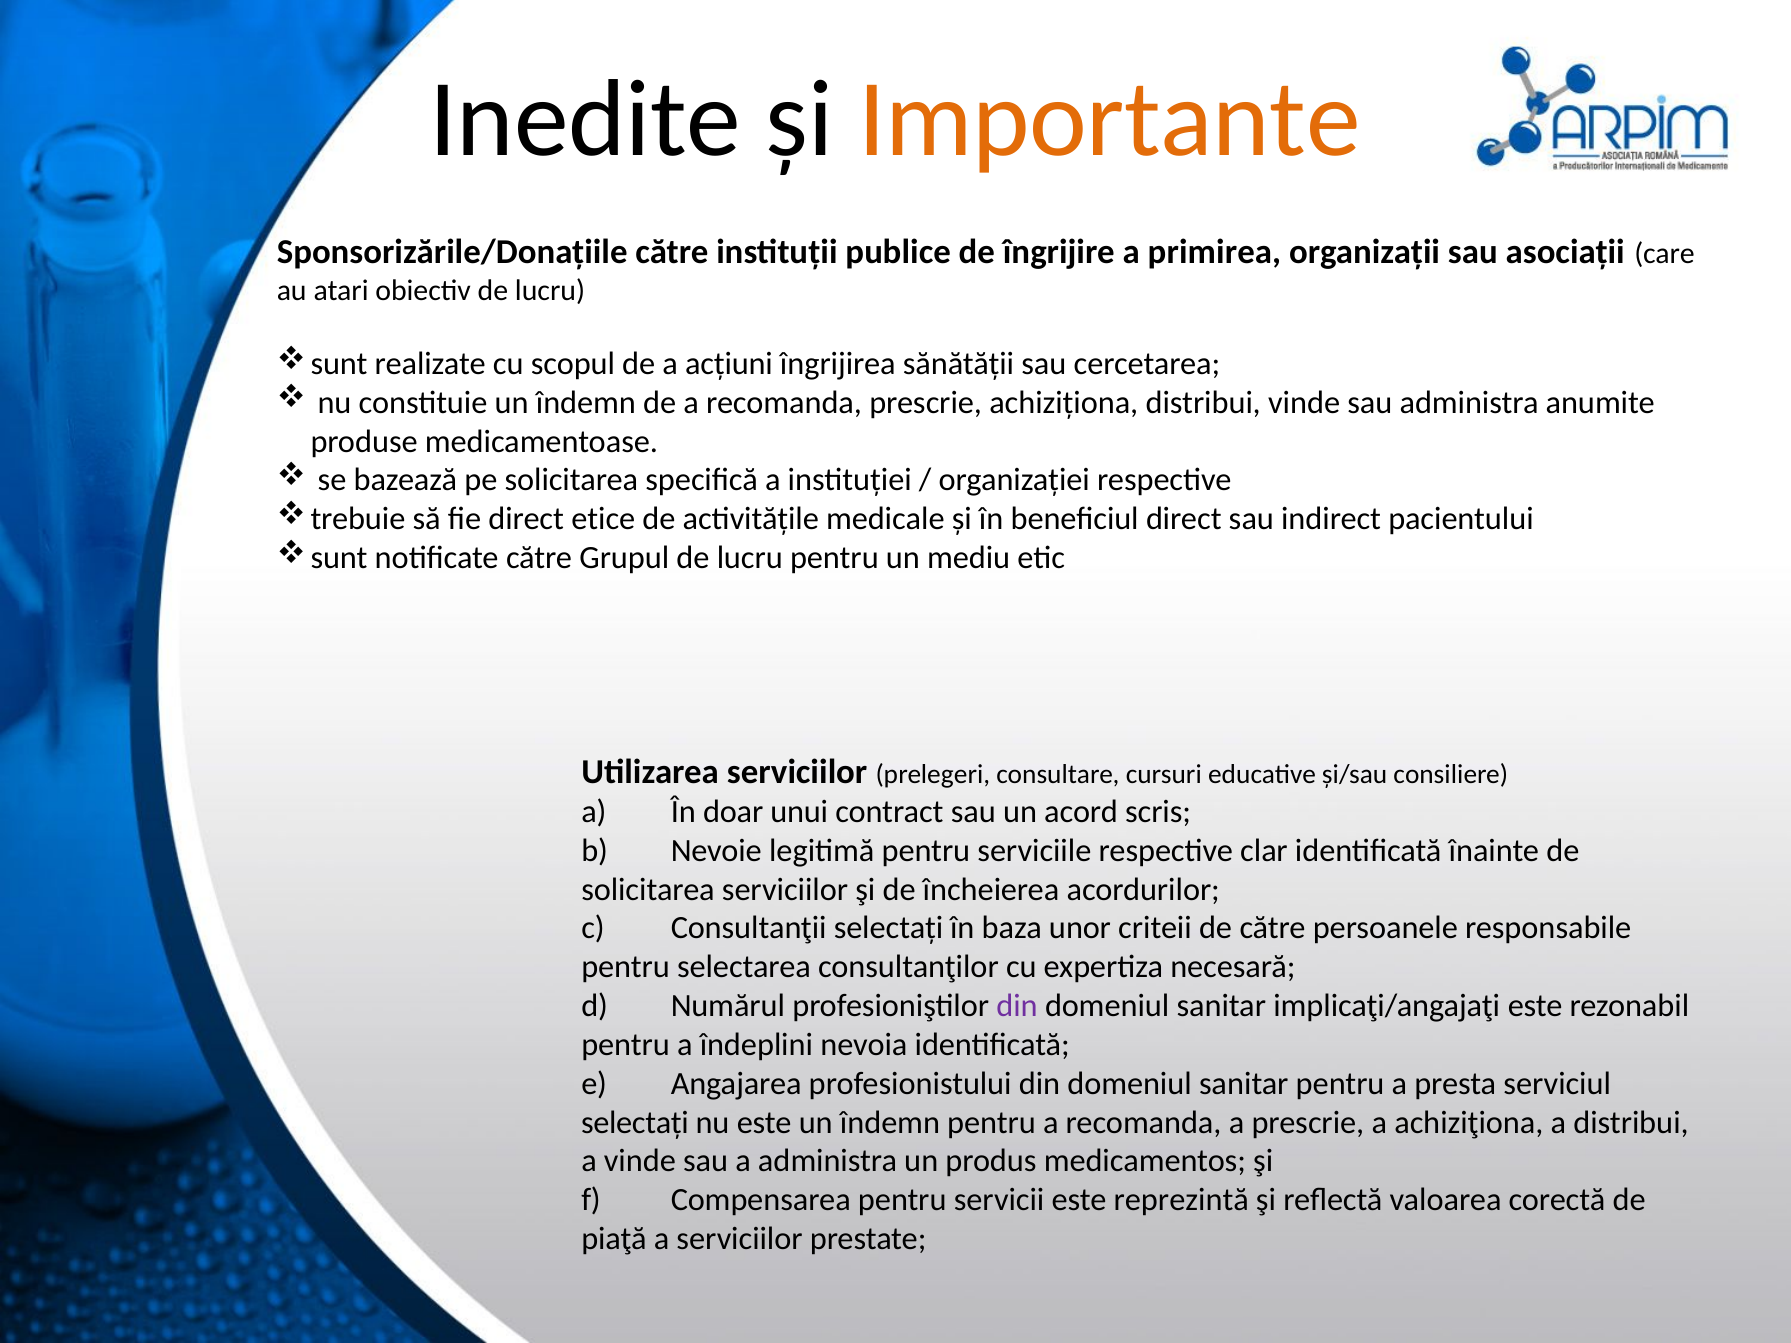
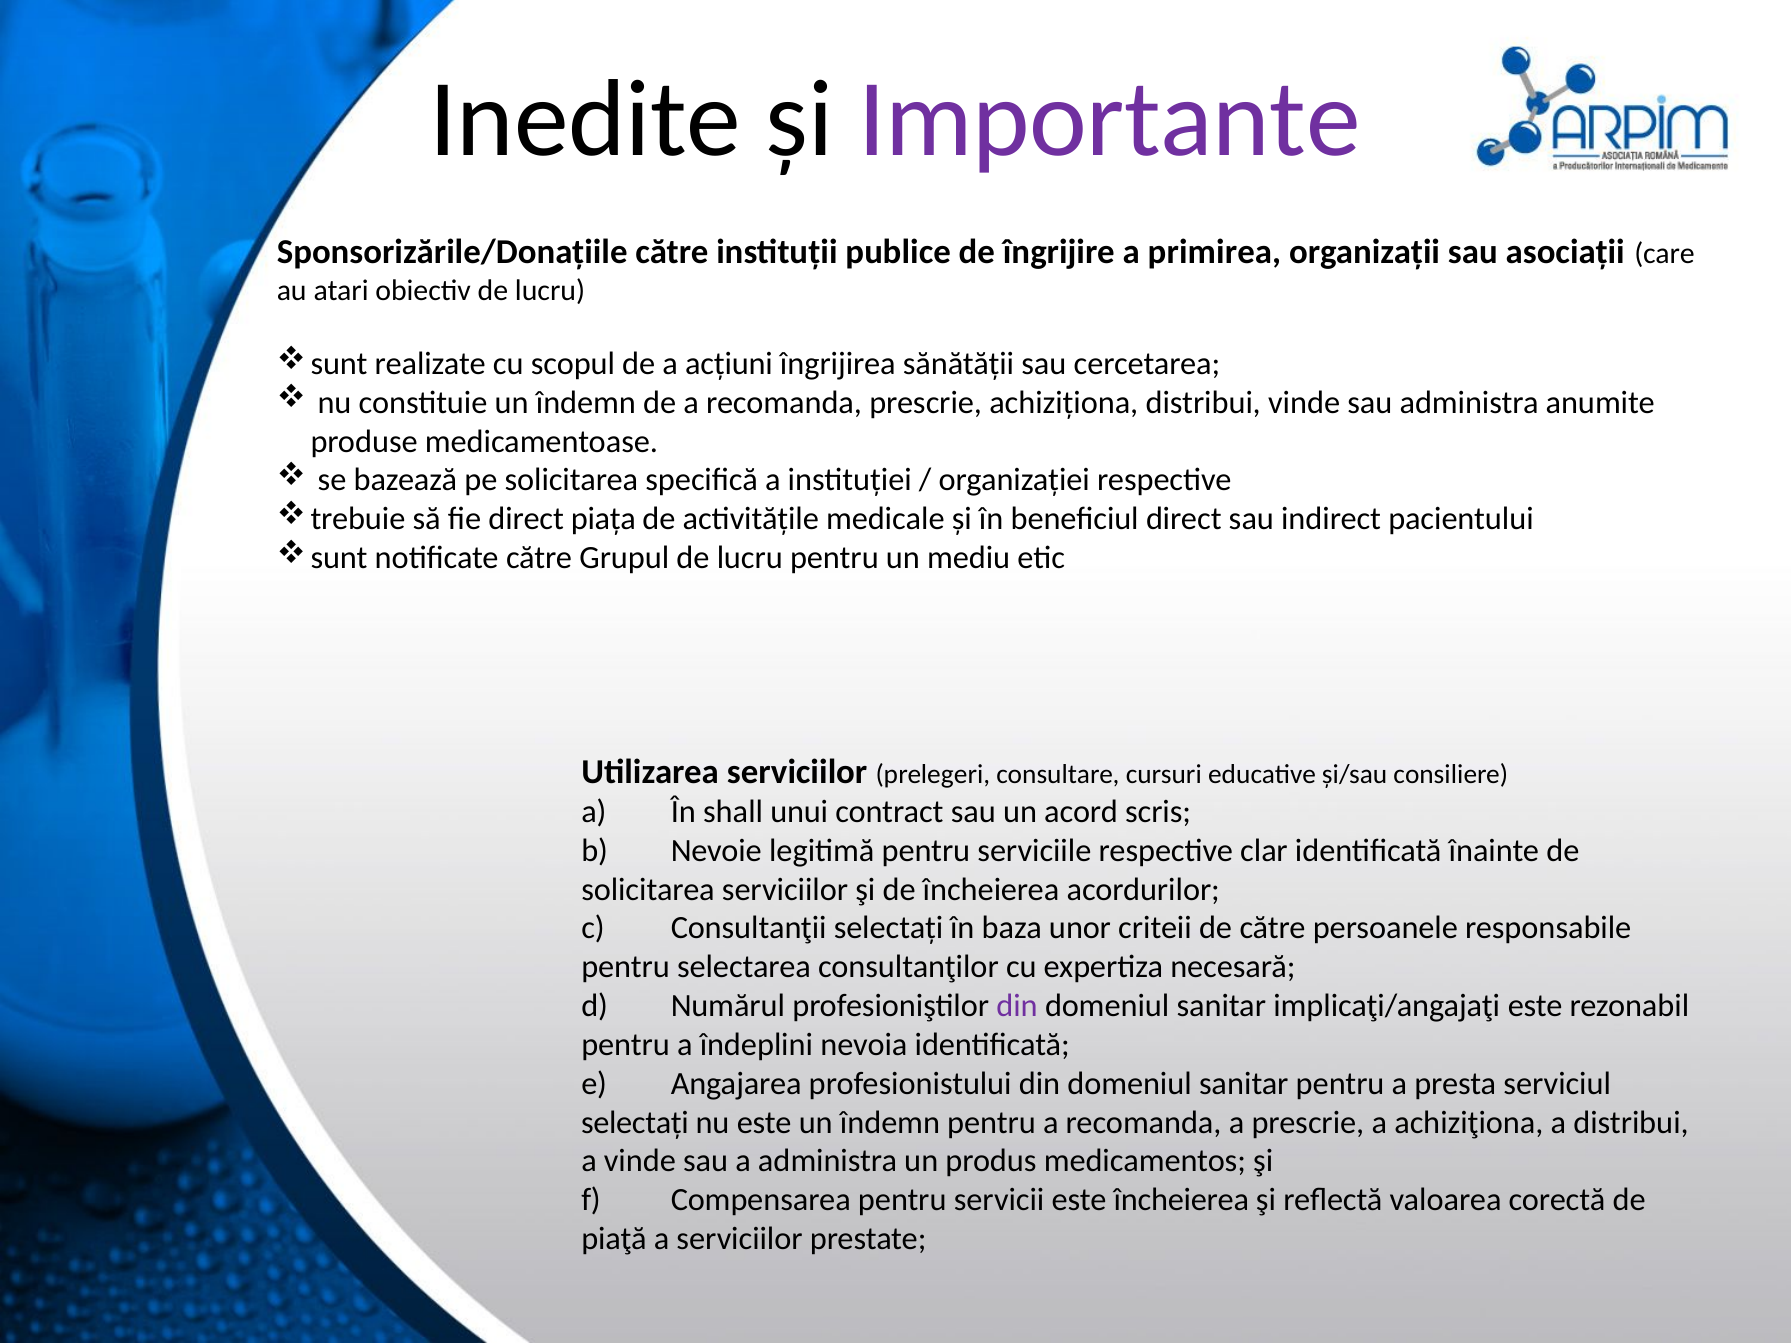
Importante colour: orange -> purple (1109, 119)
etice: etice -> piaţa (603, 519)
doar: doar -> shall (733, 812)
este reprezintă: reprezintă -> încheierea (1181, 1200)
